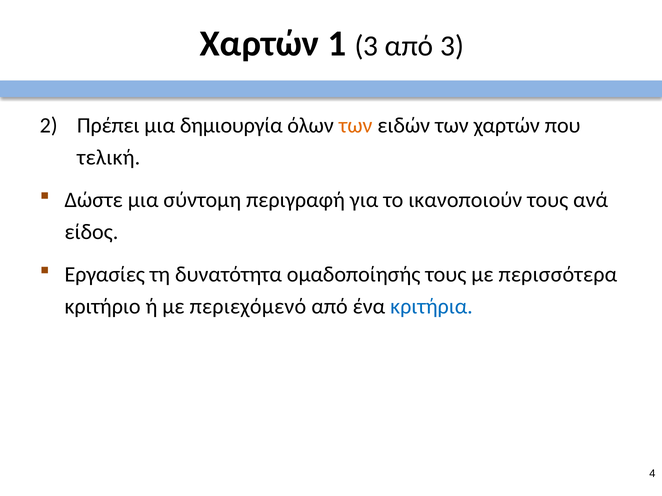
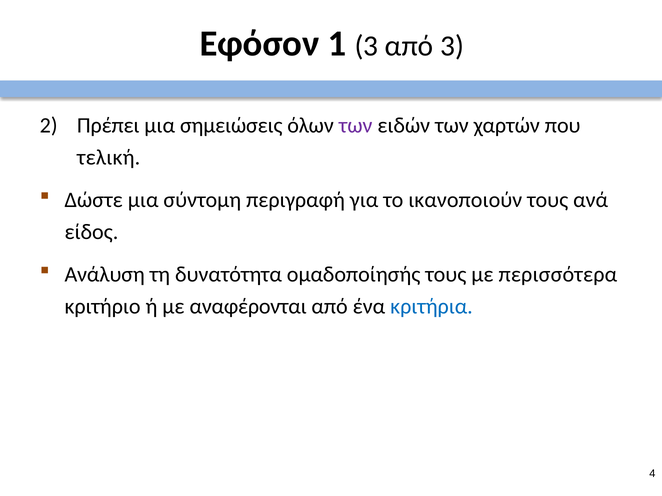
Χαρτών: Χαρτών -> Εφόσον (259, 44)
δημιουργία: δημιουργία -> σημειώσεις (231, 126)
των colour: orange -> purple (356, 126)
Εργασίες: Εργασίες -> Ανάλυση (105, 275)
περιεχόμενό: περιεχόμενό -> αναφέρονται (248, 307)
